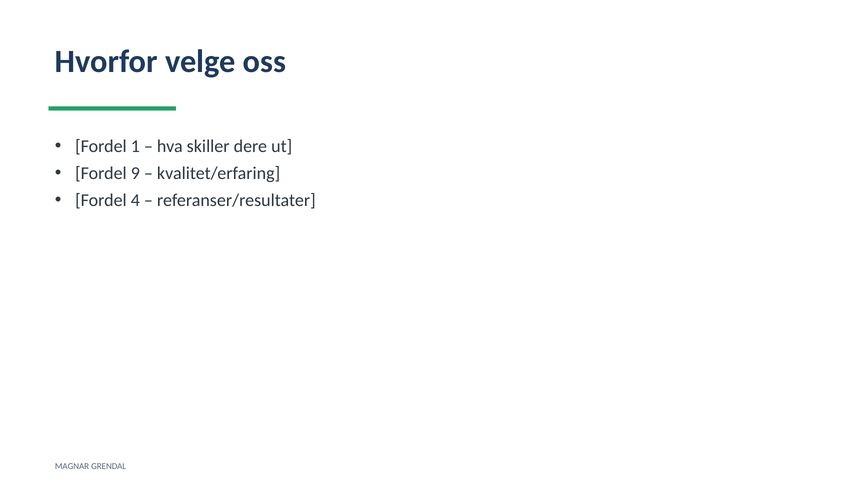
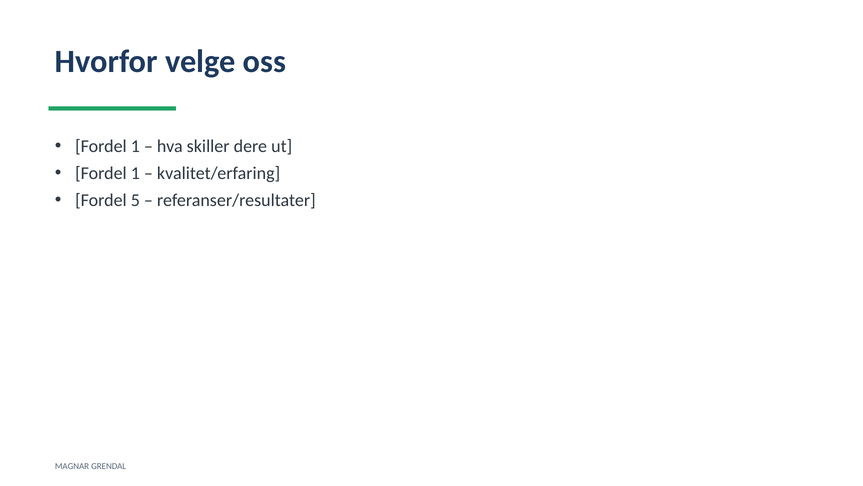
9: 9 -> 1 (135, 173)
4: 4 -> 5 (135, 200)
